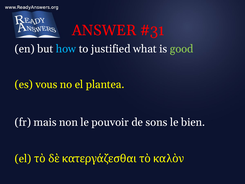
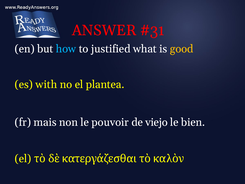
good colour: light green -> yellow (182, 49)
vous: vous -> with (46, 84)
sons: sons -> viejo (157, 122)
